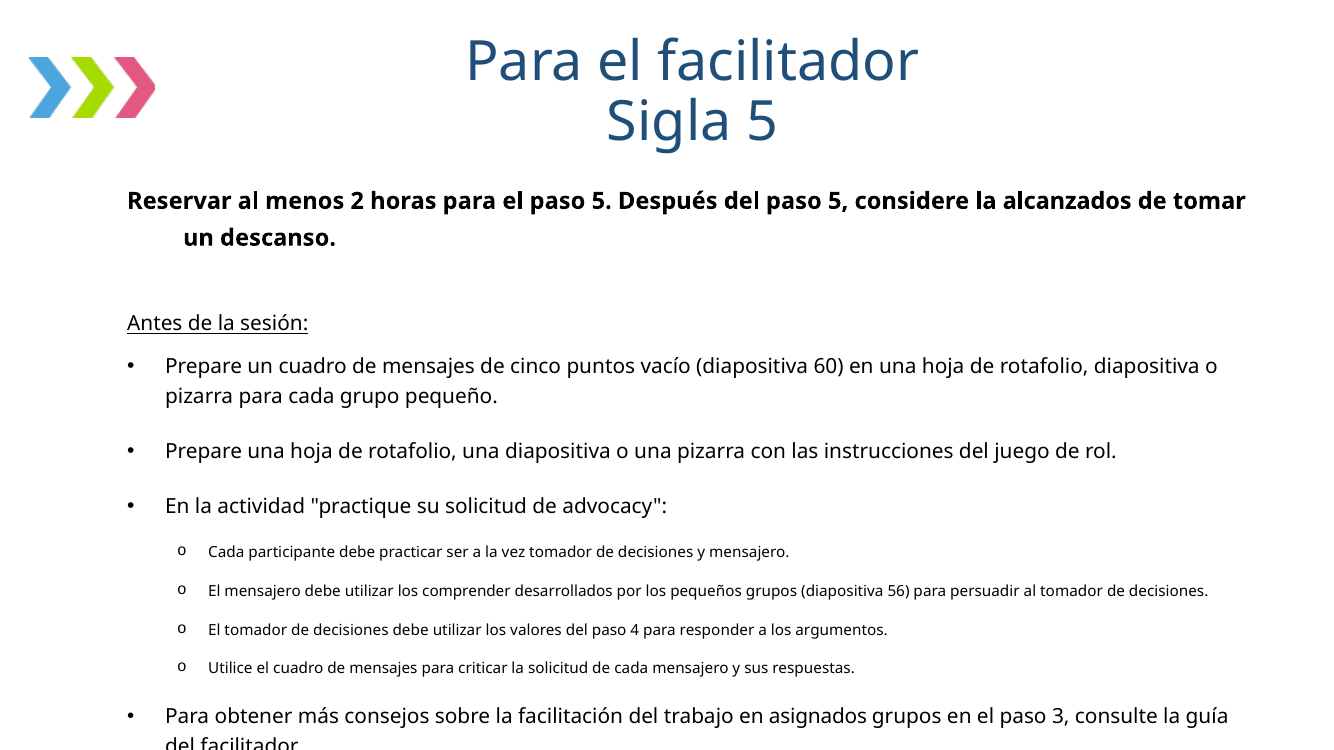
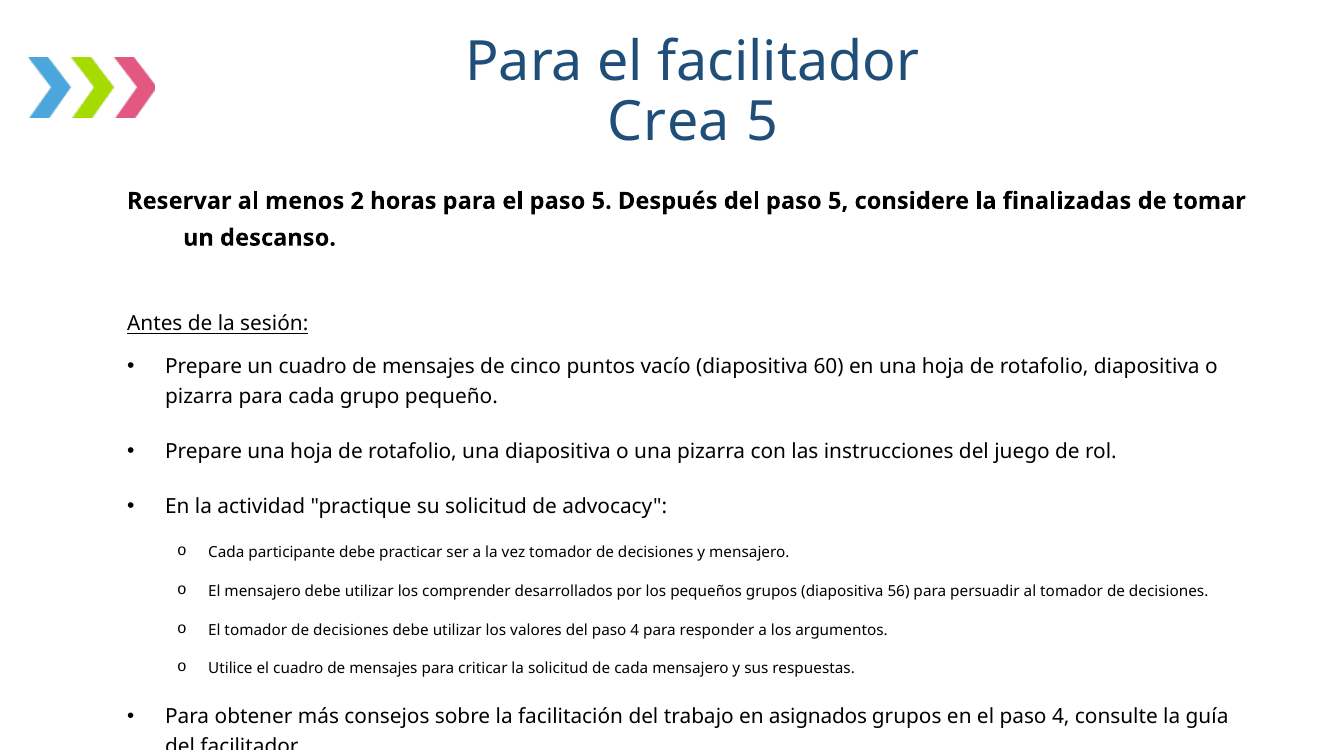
Sigla: Sigla -> Crea (669, 122)
alcanzados: alcanzados -> finalizadas (1067, 201)
el paso 3: 3 -> 4 (1061, 717)
